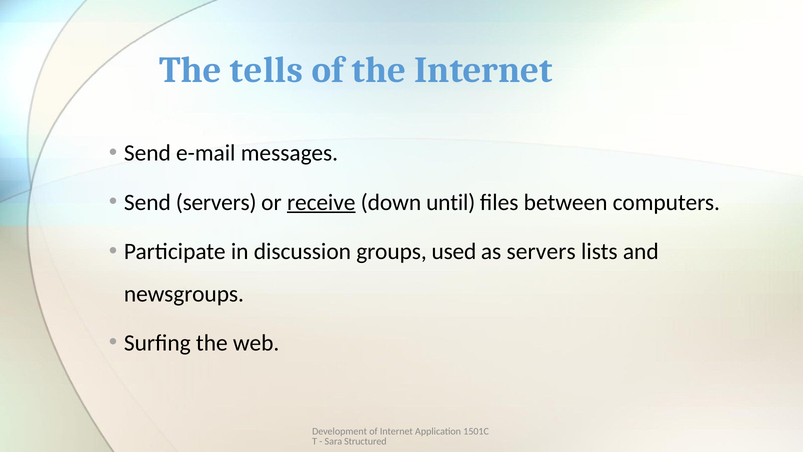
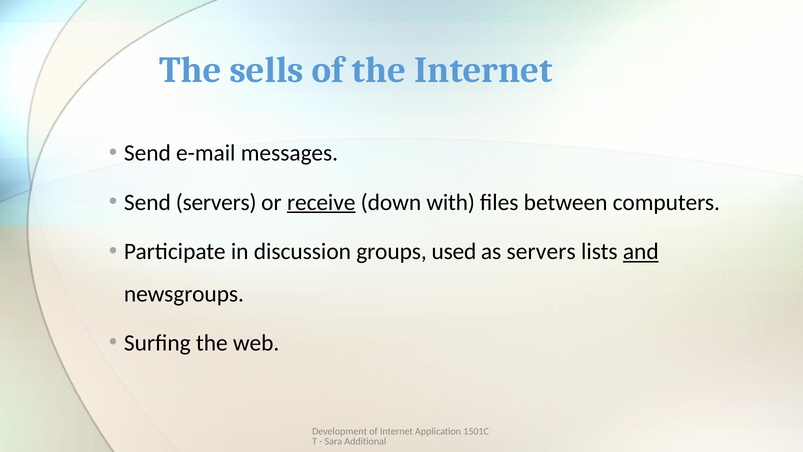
tells: tells -> sells (267, 70)
until: until -> with (451, 202)
and underline: none -> present (641, 251)
Structured: Structured -> Additional (365, 441)
